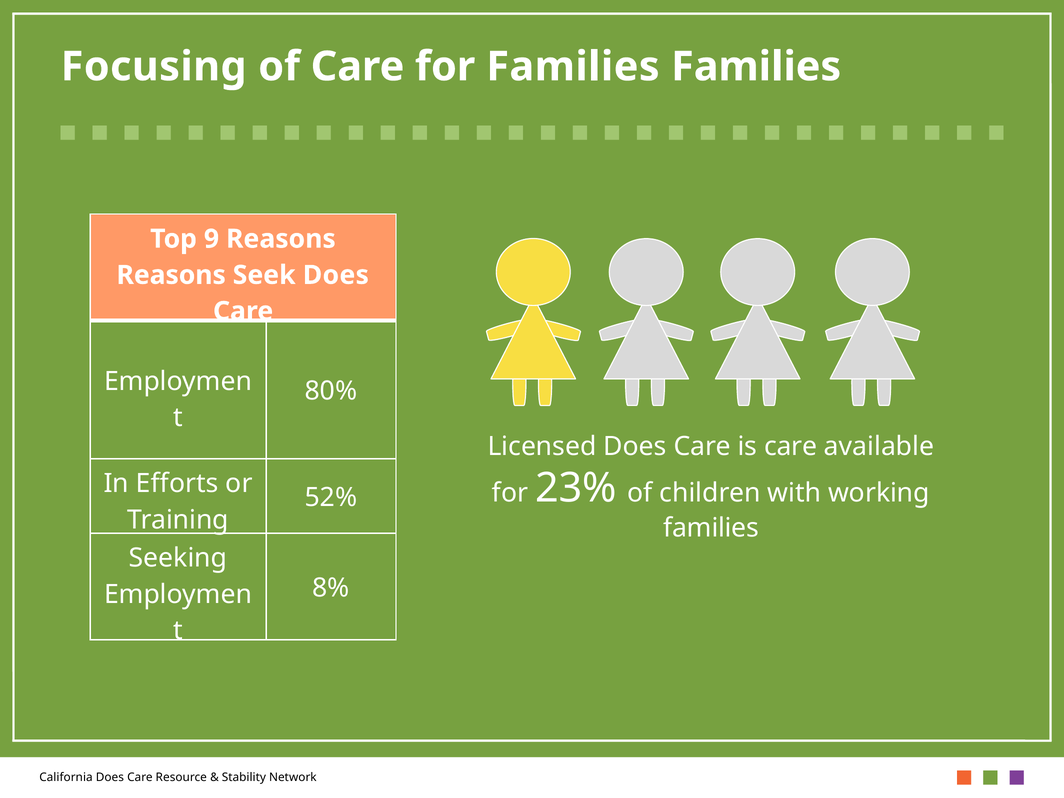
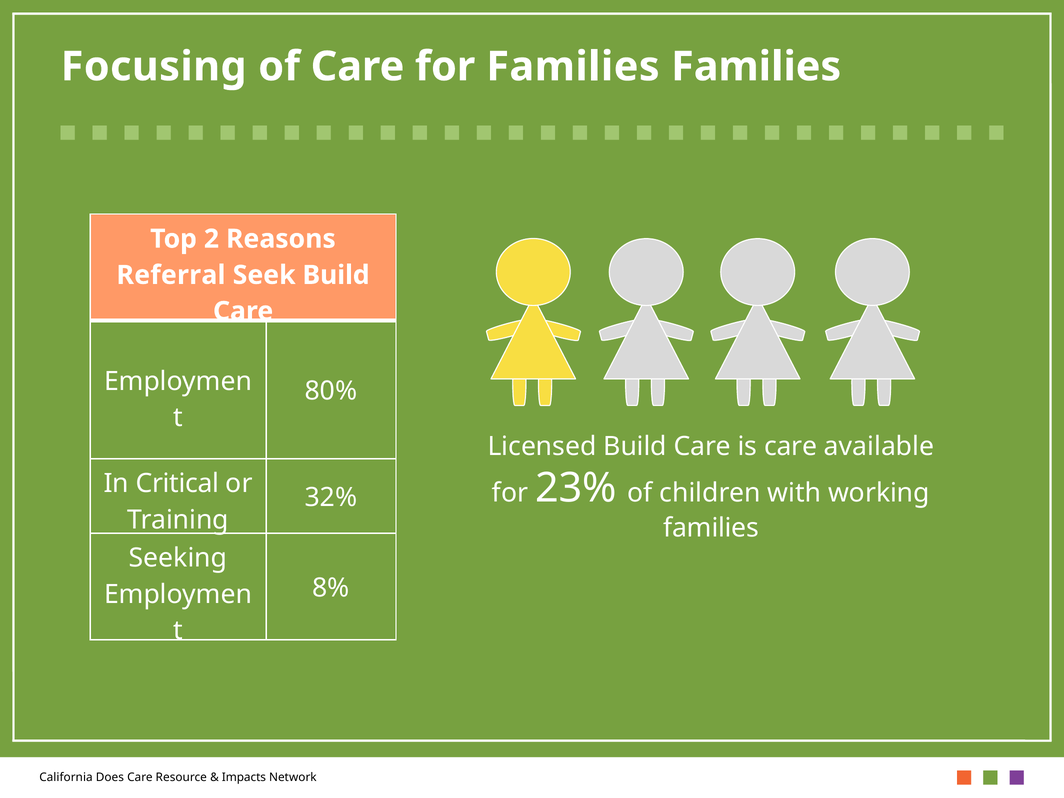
9: 9 -> 2 (211, 239)
Reasons: Reasons -> Referral (171, 275)
Seek Does: Does -> Build (336, 275)
Licensed Does: Does -> Build (635, 446)
Efforts: Efforts -> Critical (177, 484)
52%: 52% -> 32% (331, 498)
Stability: Stability -> Impacts (244, 777)
